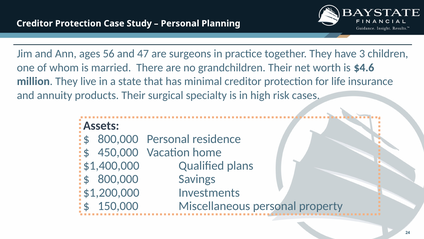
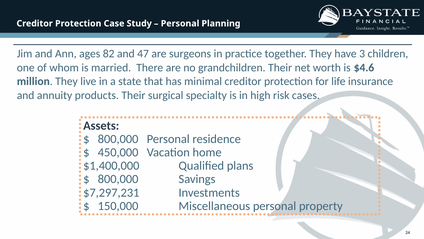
56: 56 -> 82 (109, 54)
$1,200,000: $1,200,000 -> $7,297,231 (111, 192)
